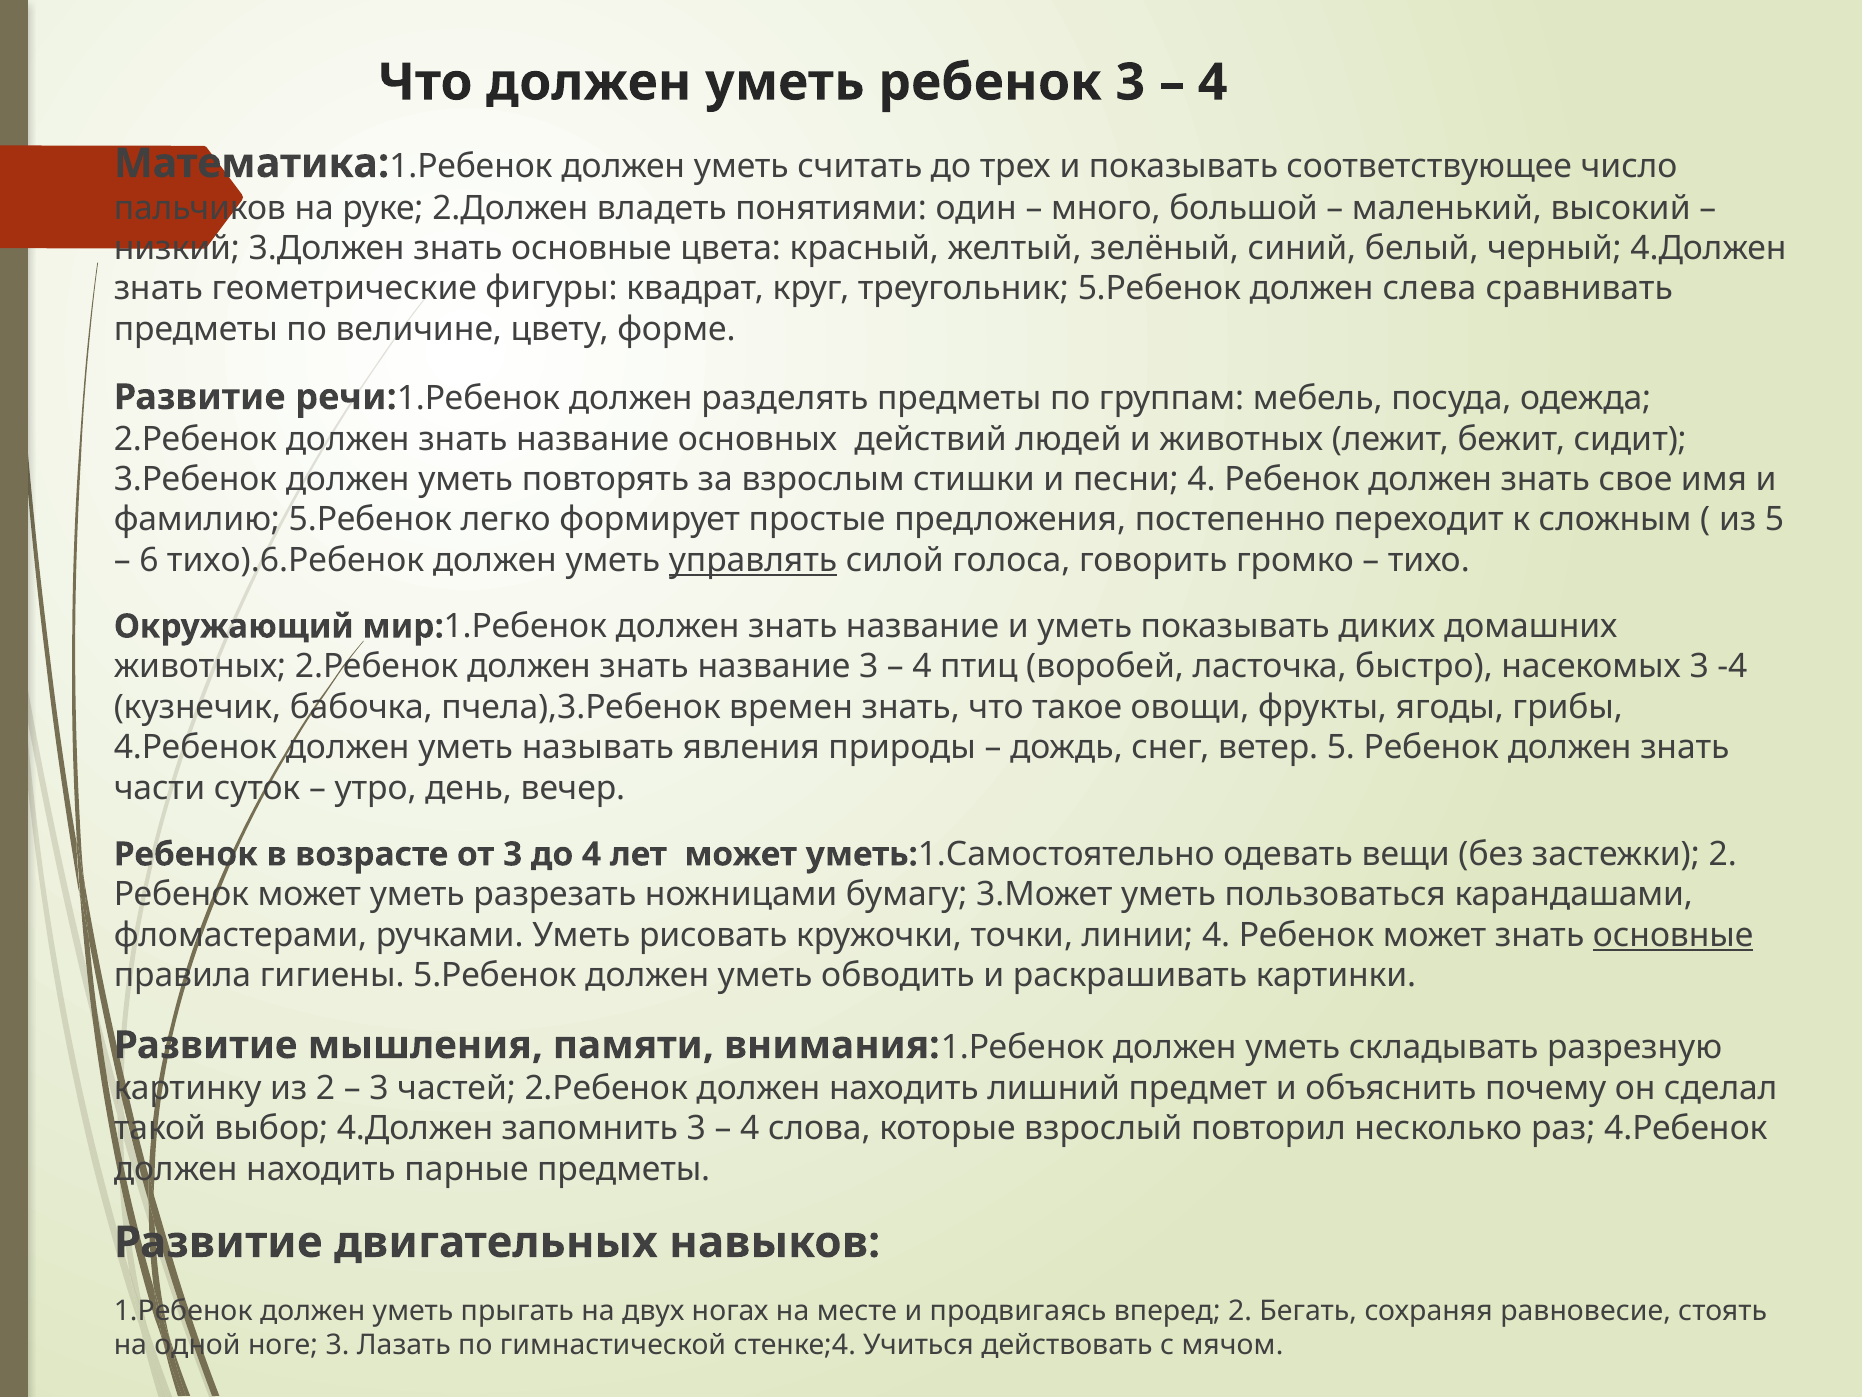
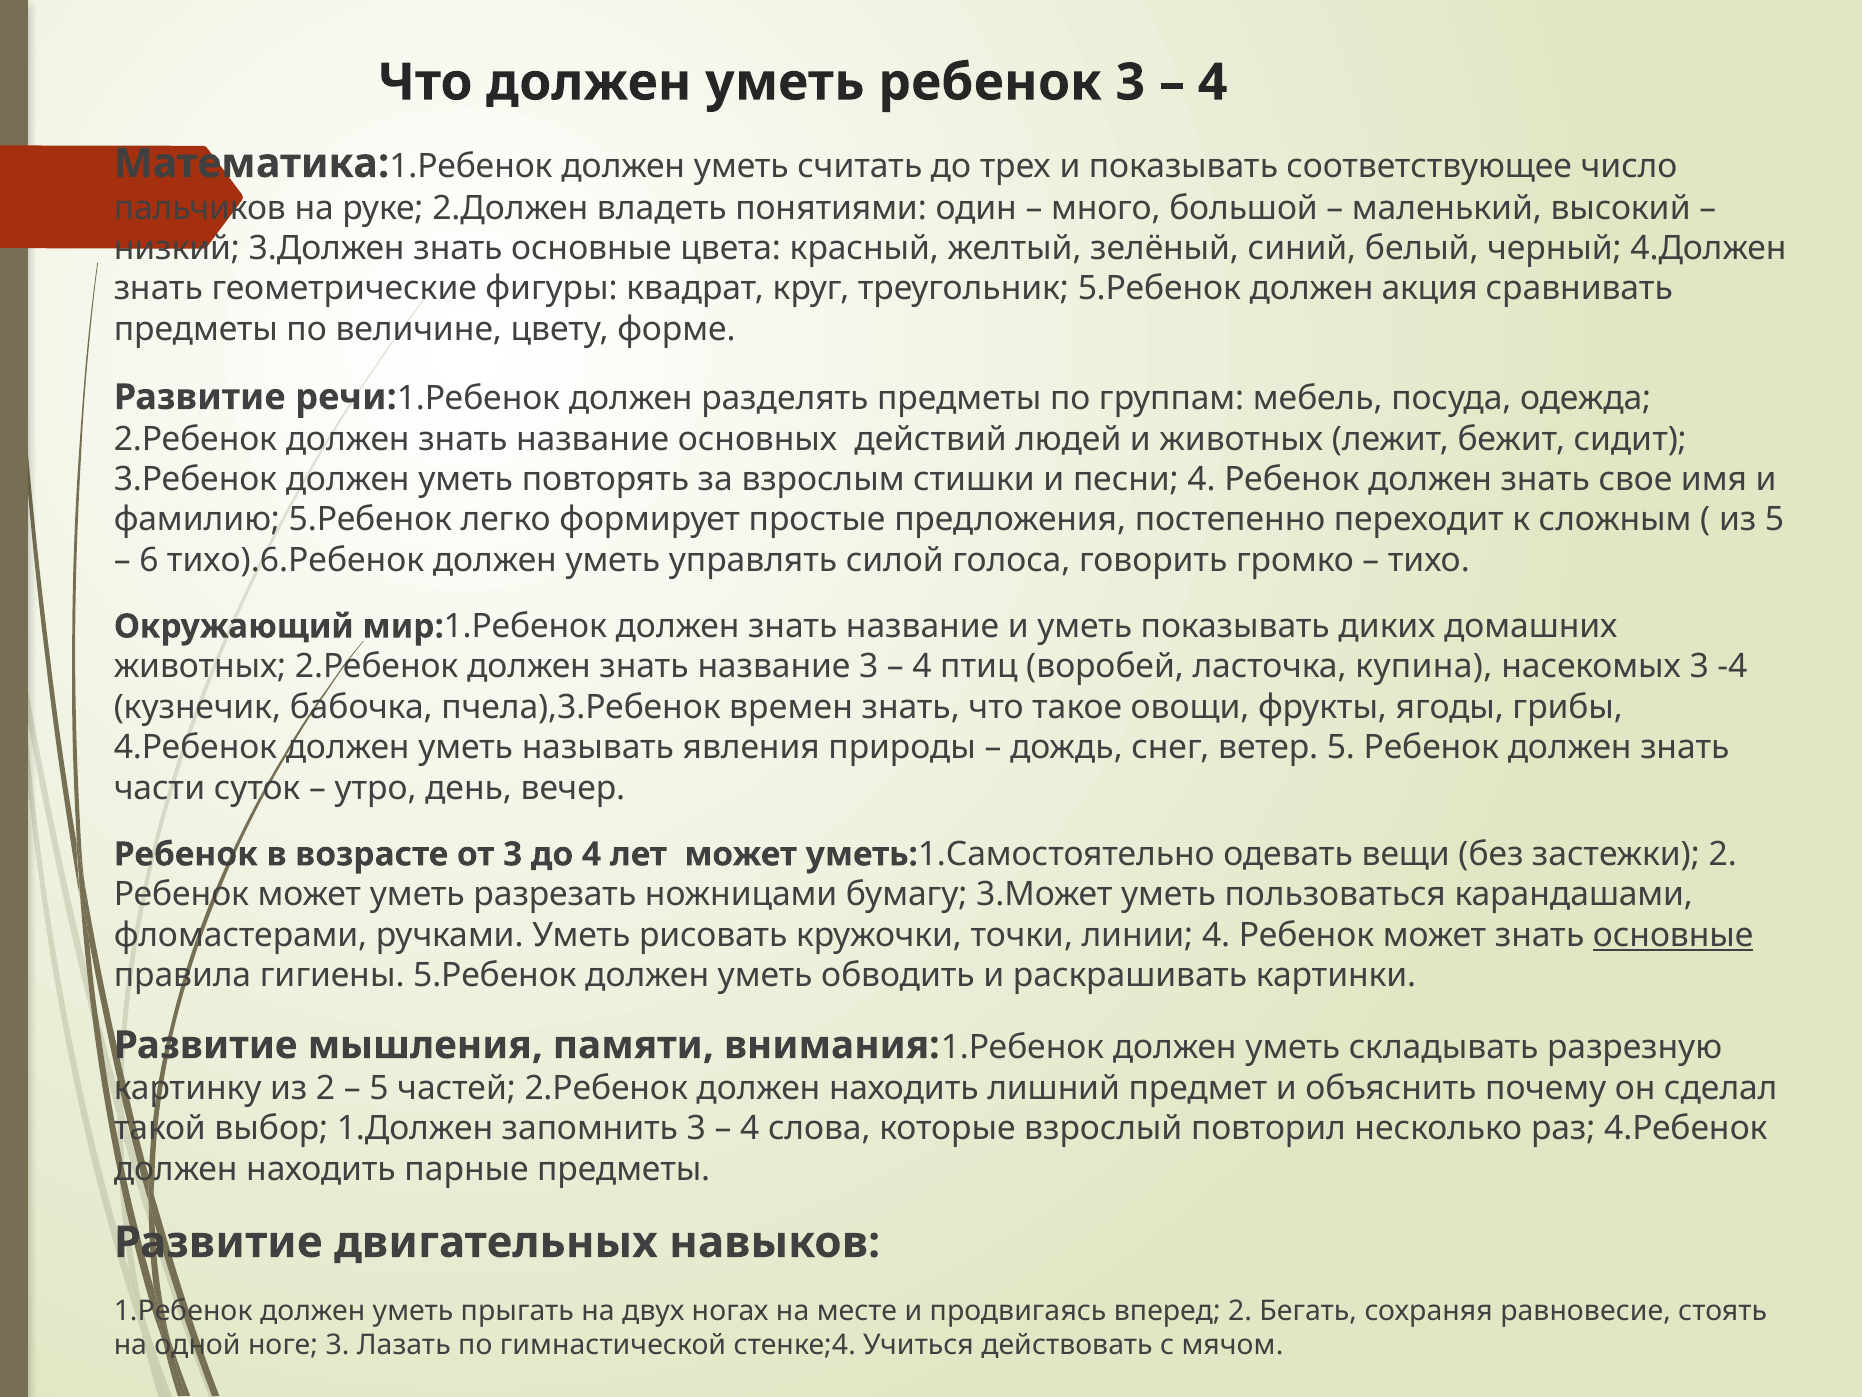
слева: слева -> акция (1430, 289)
управлять underline: present -> none (753, 560)
быстро: быстро -> купина (1424, 667)
3: 3 -> 5 (379, 1088)
выбор 4.Должен: 4.Должен -> 1.Должен (415, 1128)
